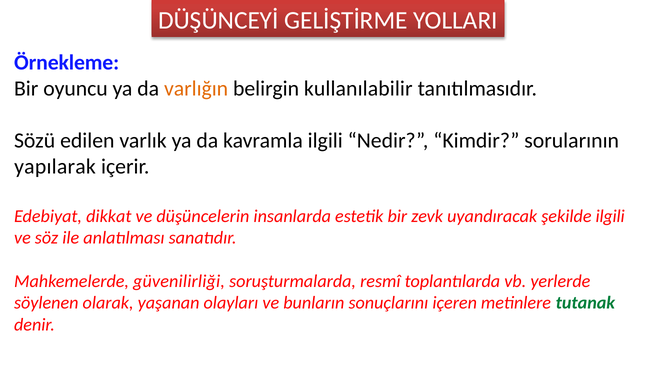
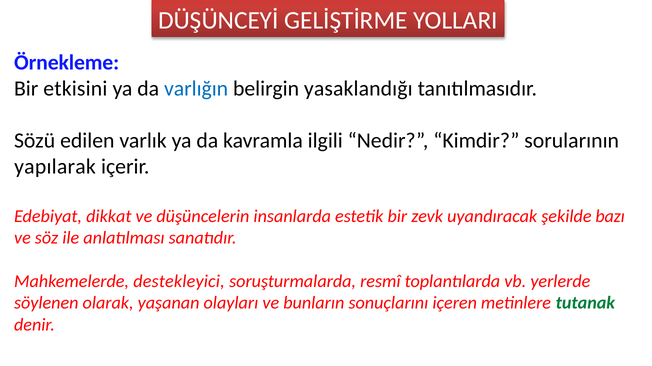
oyuncu: oyuncu -> etkisini (75, 89)
varlığın colour: orange -> blue (196, 89)
kullanılabilir: kullanılabilir -> yasaklandığı (358, 89)
şekilde ilgili: ilgili -> bazı (610, 217)
güvenilirliği: güvenilirliği -> destekleyici (179, 282)
